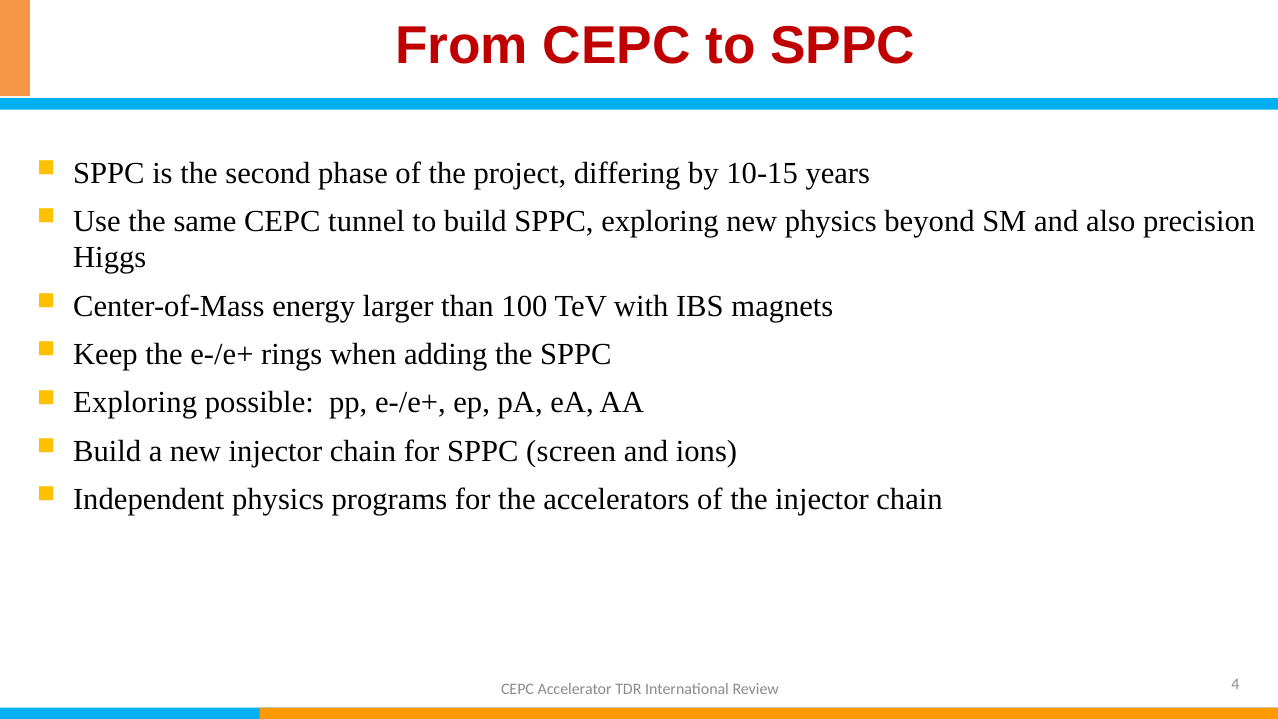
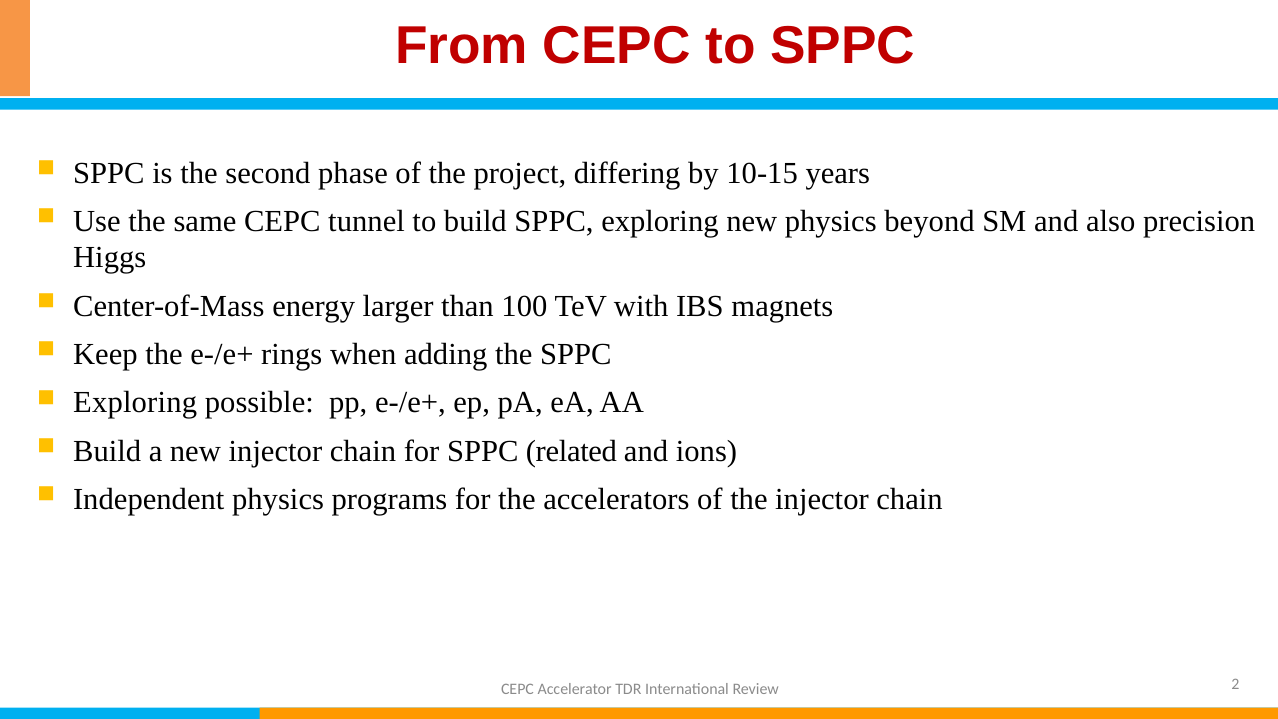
screen: screen -> related (571, 451)
4: 4 -> 2 (1235, 684)
